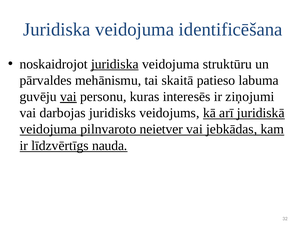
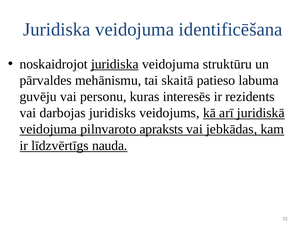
vai underline: present -> none (68, 97)
ziņojumi: ziņojumi -> rezidents (250, 97)
neietver: neietver -> apraksts (161, 130)
